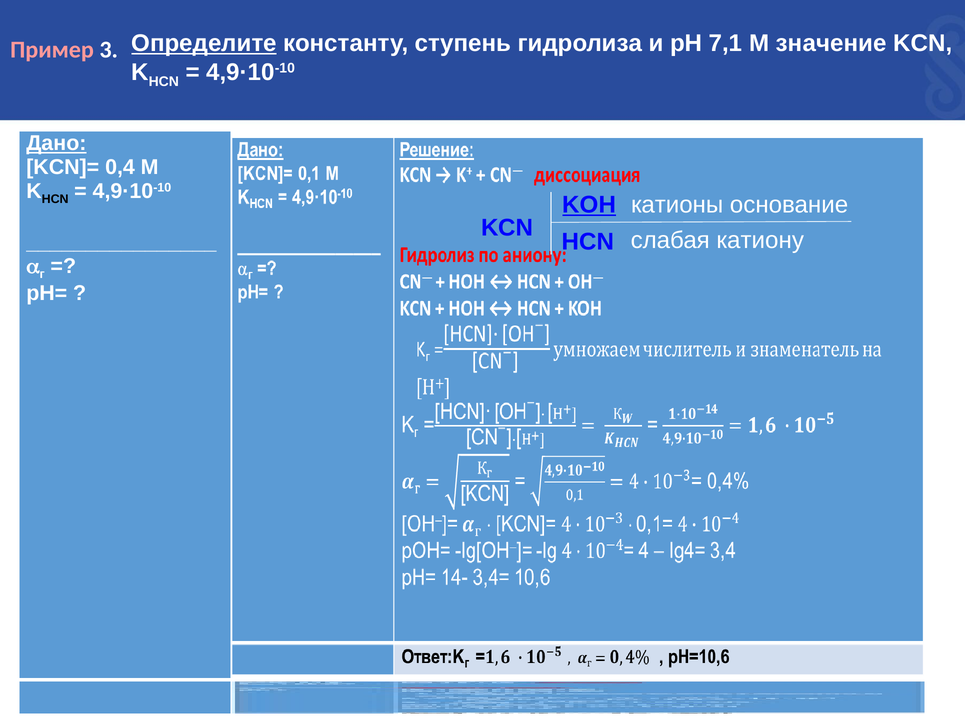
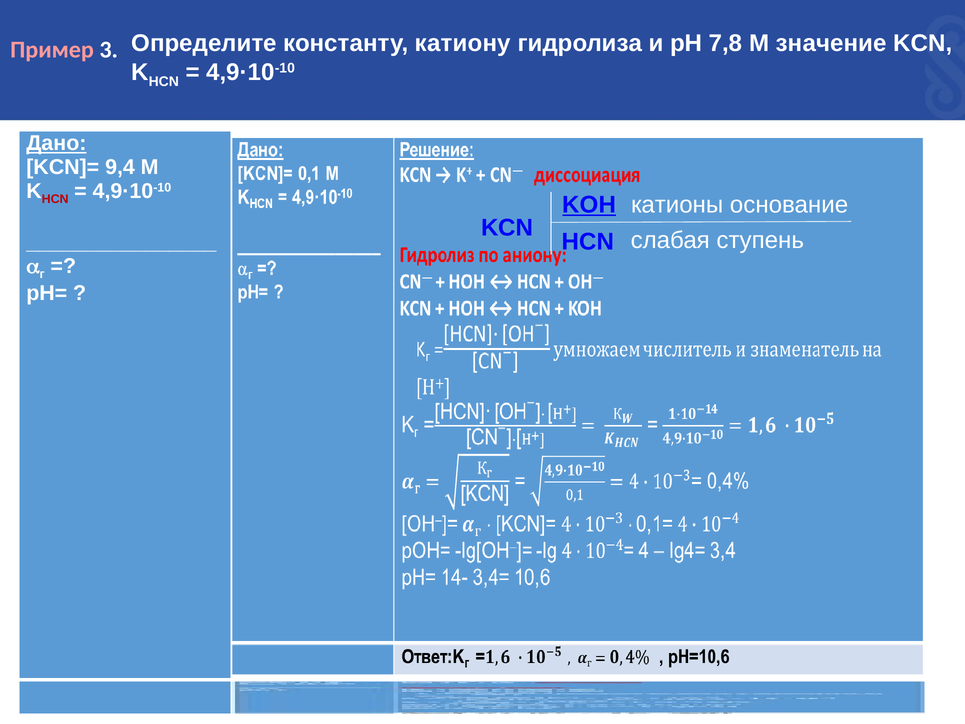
Определите underline: present -> none (204, 43)
ступень: ступень -> катиону (463, 43)
7,1: 7,1 -> 7,8 (726, 43)
0,4: 0,4 -> 9,4 (120, 167)
HCN colour: black -> red (55, 199)
катиону: катиону -> ступень (760, 240)
